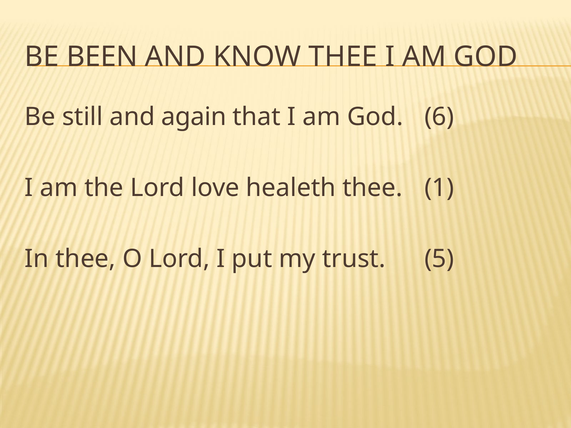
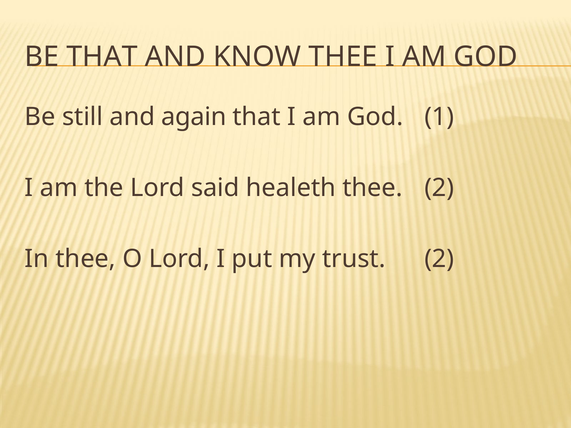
BE BEEN: BEEN -> THAT (102, 57)
6: 6 -> 1 (439, 117)
love: love -> said (215, 188)
thee 1: 1 -> 2 (439, 188)
trust 5: 5 -> 2 (439, 259)
